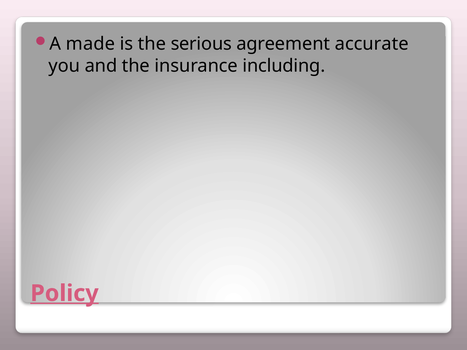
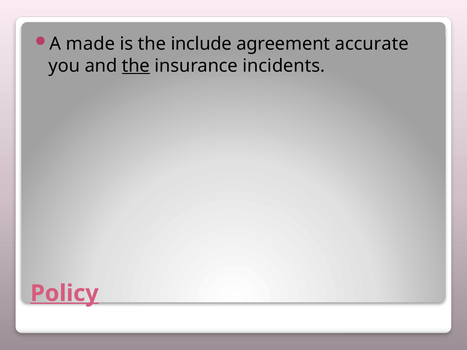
serious: serious -> include (201, 44)
the underline: none -> present (136, 66)
including: including -> incidents (284, 66)
